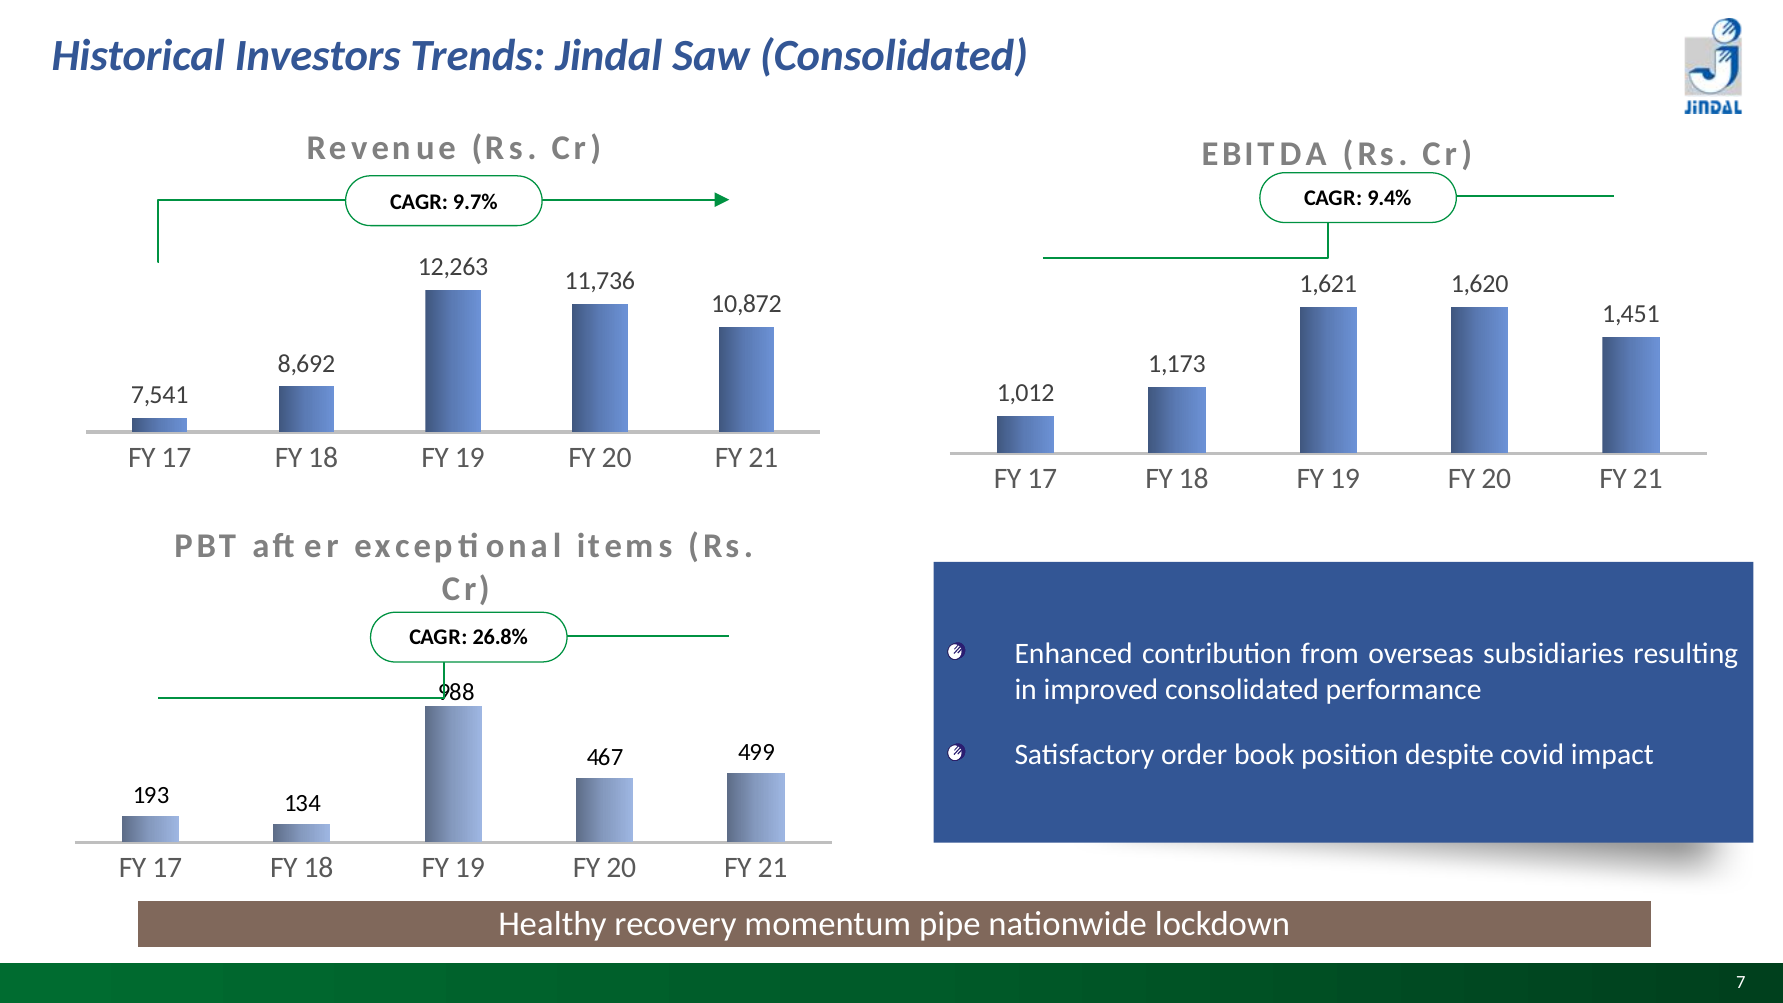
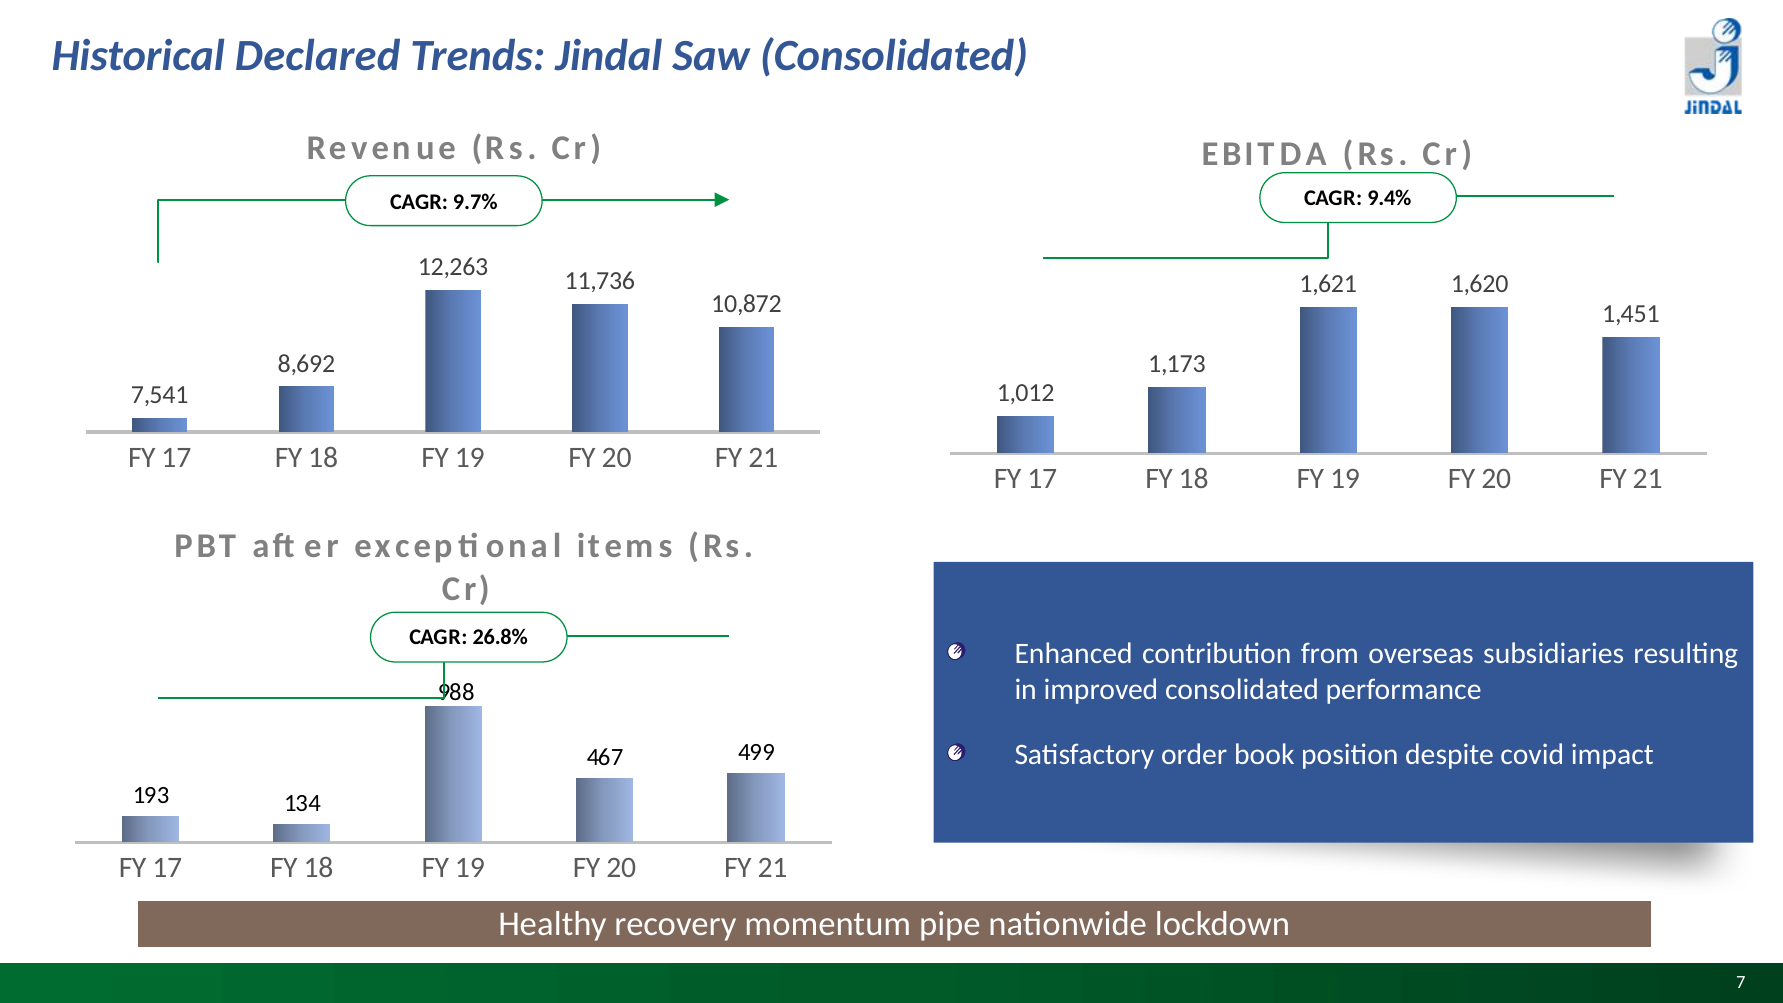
Investors: Investors -> Declared (318, 56)
